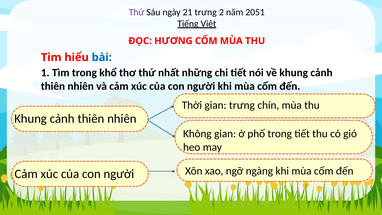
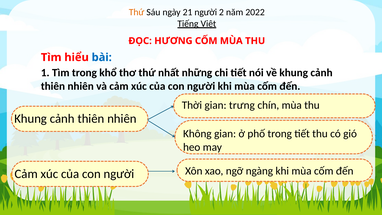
Thứ colour: purple -> orange (137, 12)
21 trưng: trưng -> người (206, 12)
2051: 2051 -> 2022 (255, 12)
